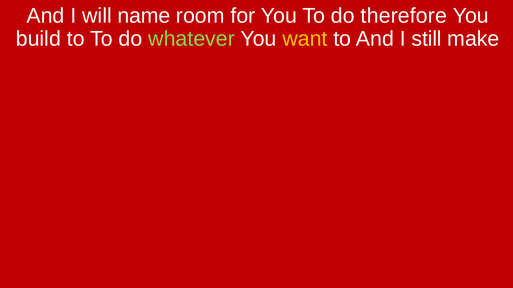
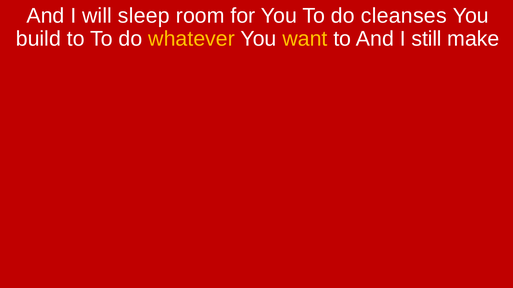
name: name -> sleep (144, 16)
therefore: therefore -> cleanses (404, 16)
whatever colour: light green -> yellow (192, 39)
